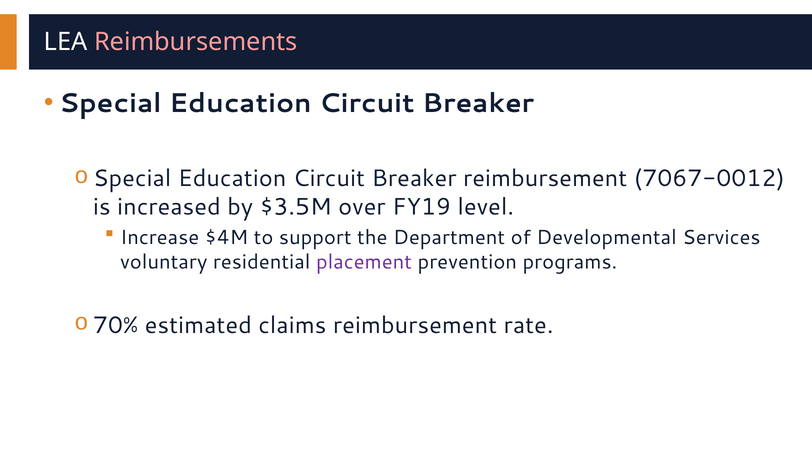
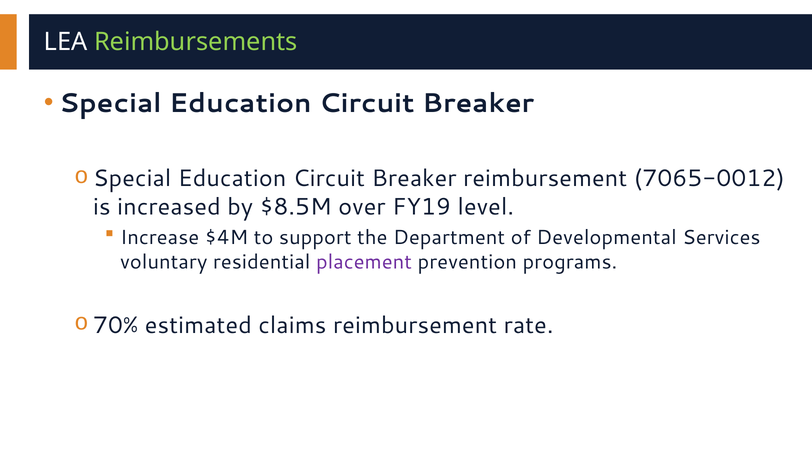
Reimbursements colour: pink -> light green (196, 42)
7067-0012: 7067-0012 -> 7065-0012 (709, 179)
$3.5M: $3.5M -> $8.5M (296, 207)
